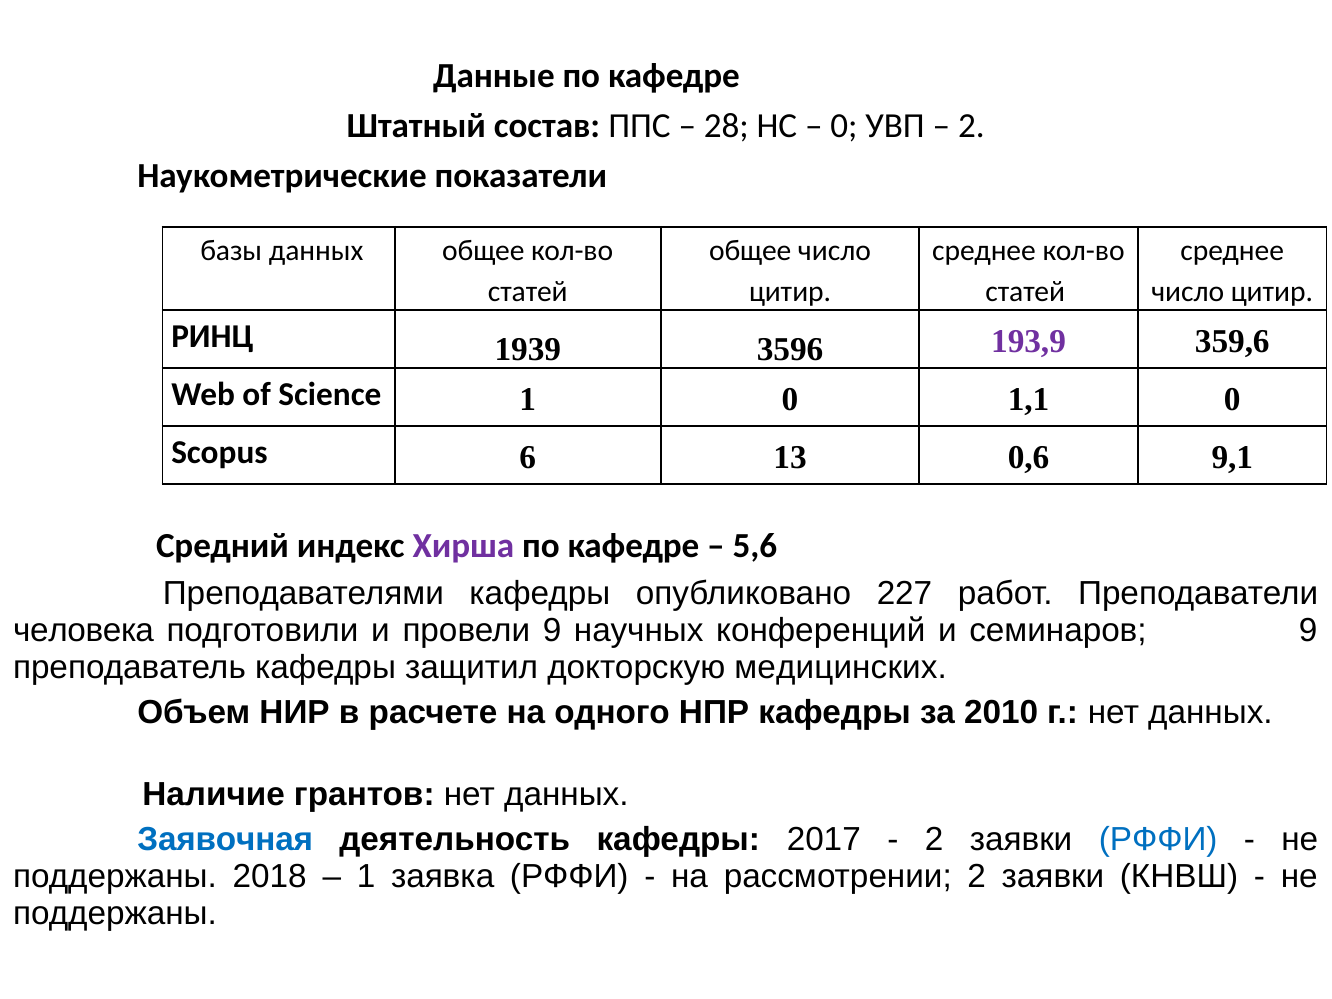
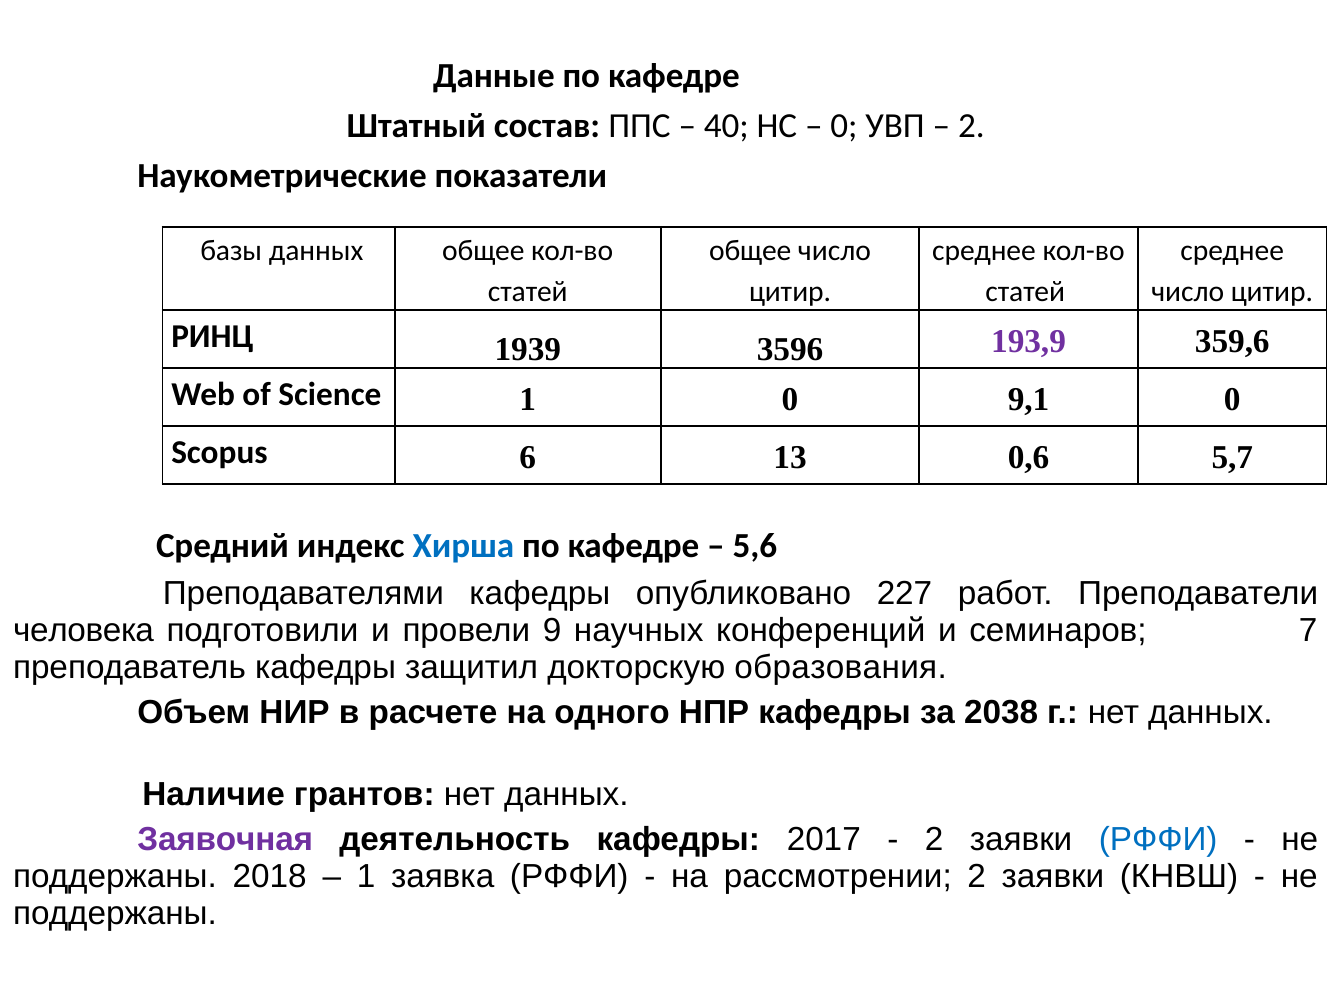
28: 28 -> 40 (726, 126)
1,1: 1,1 -> 9,1 (1029, 400)
9,1: 9,1 -> 5,7 (1232, 458)
Хирша colour: purple -> blue (463, 546)
семинаров 9: 9 -> 7 (1308, 631)
медицинских: медицинских -> образования (841, 668)
2010: 2010 -> 2038 (1001, 713)
Заявочная colour: blue -> purple (225, 839)
